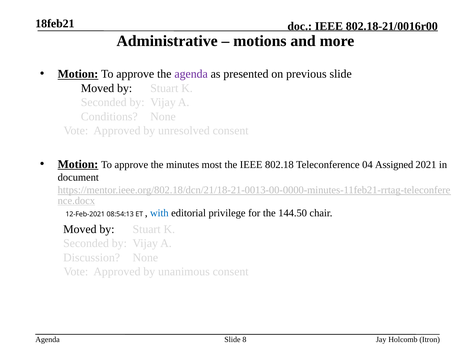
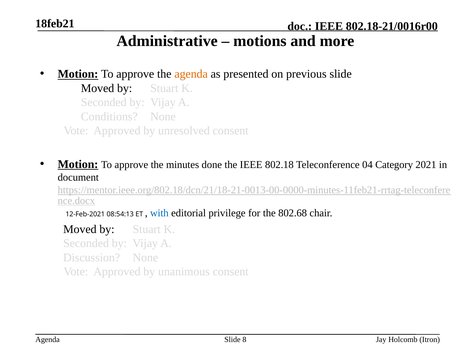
agenda colour: purple -> orange (191, 74)
most: most -> done (212, 164)
Assigned: Assigned -> Category (394, 164)
144.50: 144.50 -> 802.68 (293, 213)
